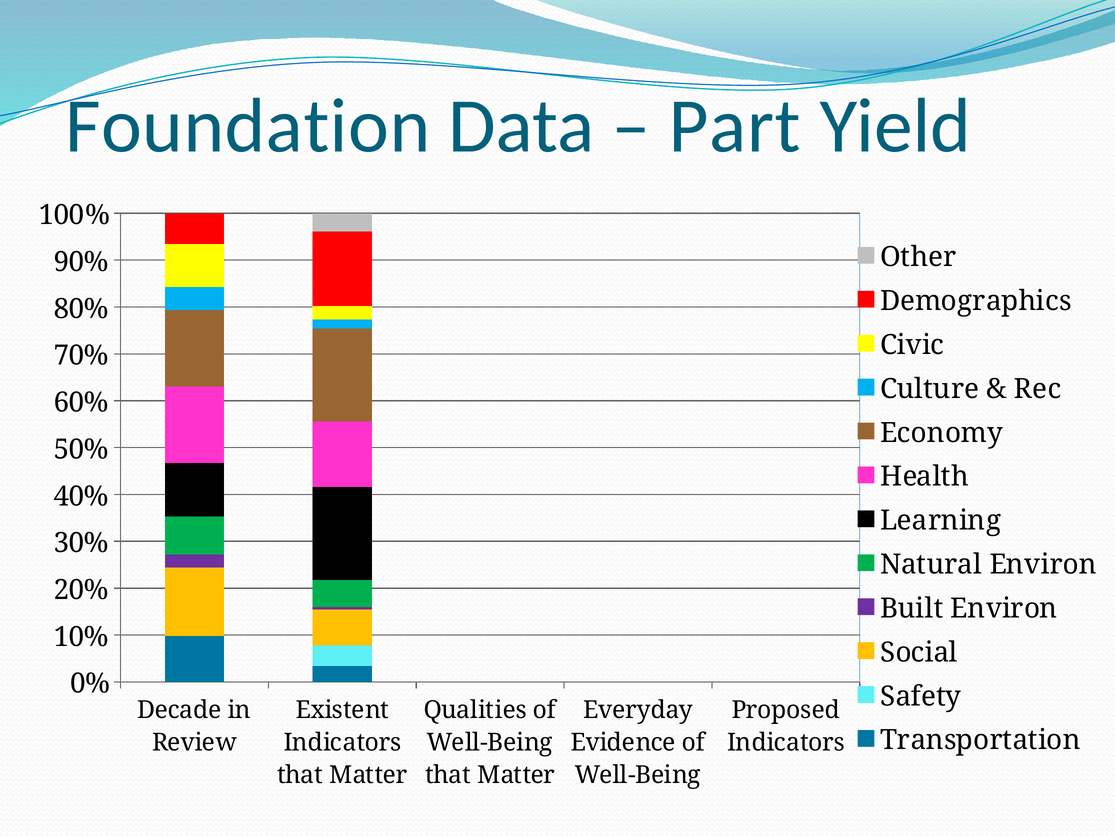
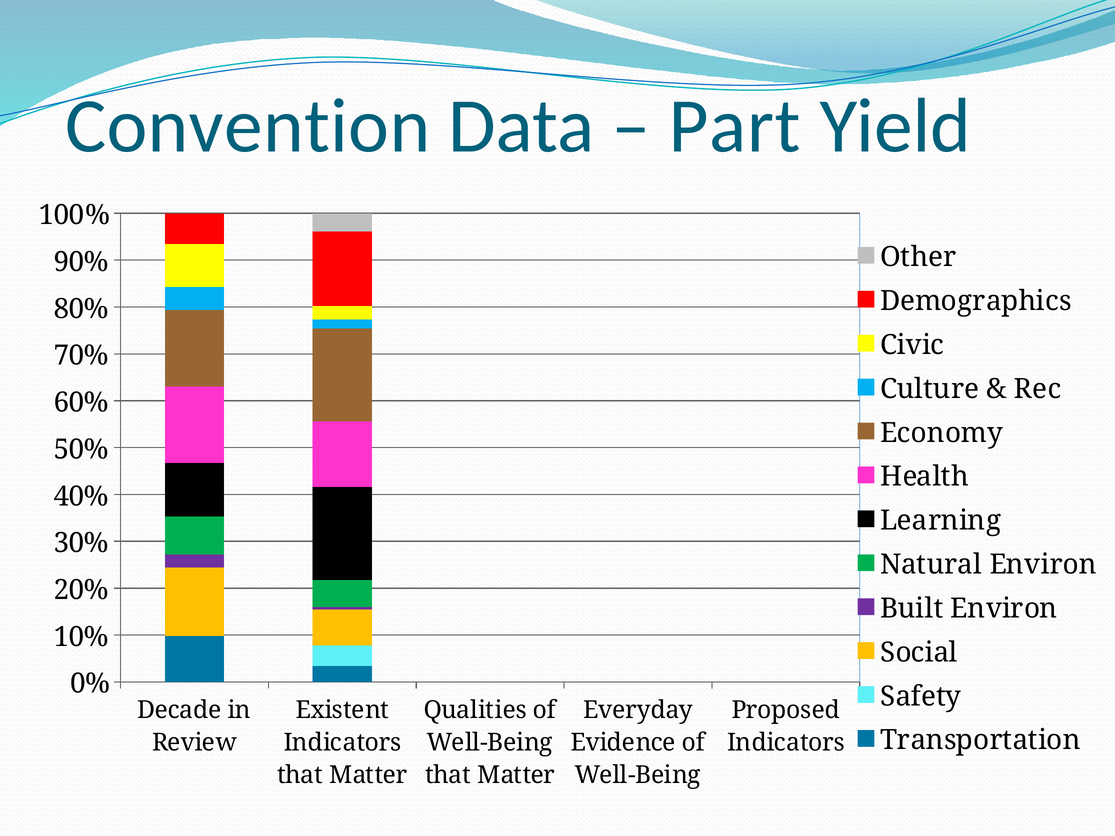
Foundation: Foundation -> Convention (248, 126)
